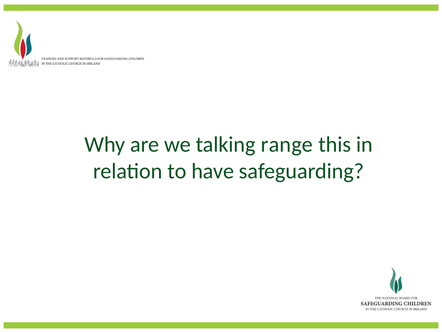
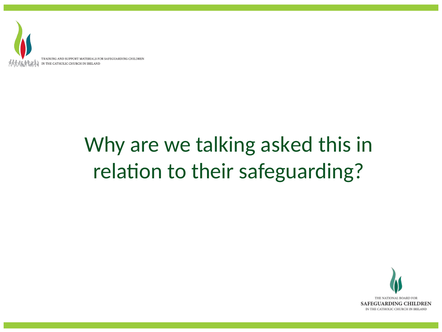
range: range -> asked (287, 144)
have: have -> their (213, 171)
